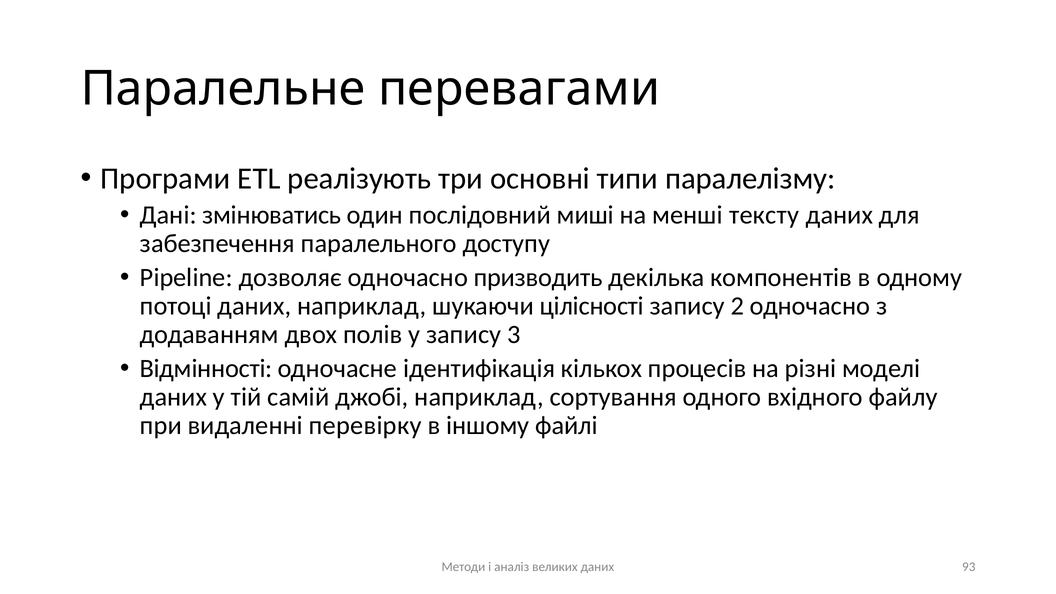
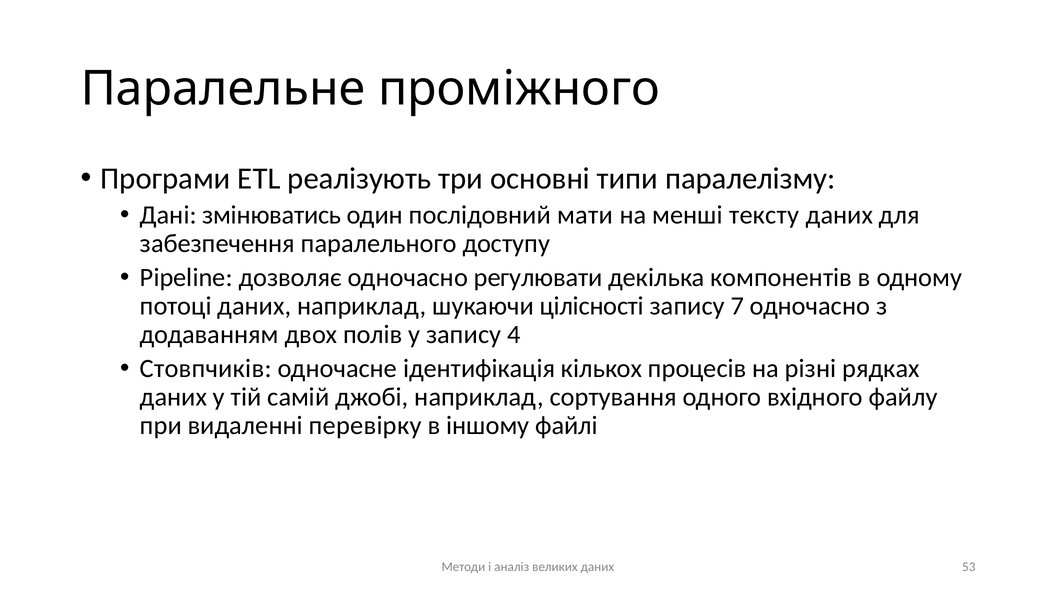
перевагами: перевагами -> проміжного (519, 89)
миші: миші -> мати (585, 215)
призводить: призводить -> регулювати (538, 277)
2: 2 -> 7 (737, 306)
3: 3 -> 4 (514, 334)
Відмінності: Відмінності -> Стовпчиків (206, 368)
моделі: моделі -> рядках (881, 368)
93: 93 -> 53 (969, 567)
